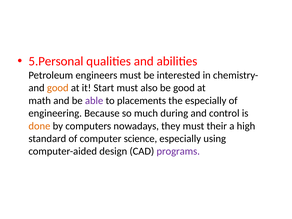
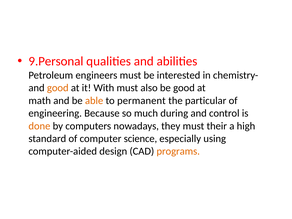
5.Personal: 5.Personal -> 9.Personal (56, 61)
Start: Start -> With (104, 88)
able colour: purple -> orange (94, 101)
placements: placements -> permanent (141, 101)
the especially: especially -> particular (206, 101)
programs colour: purple -> orange (178, 151)
